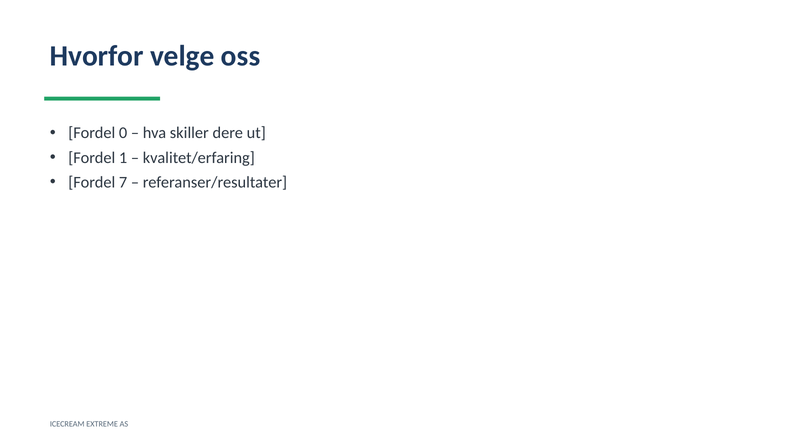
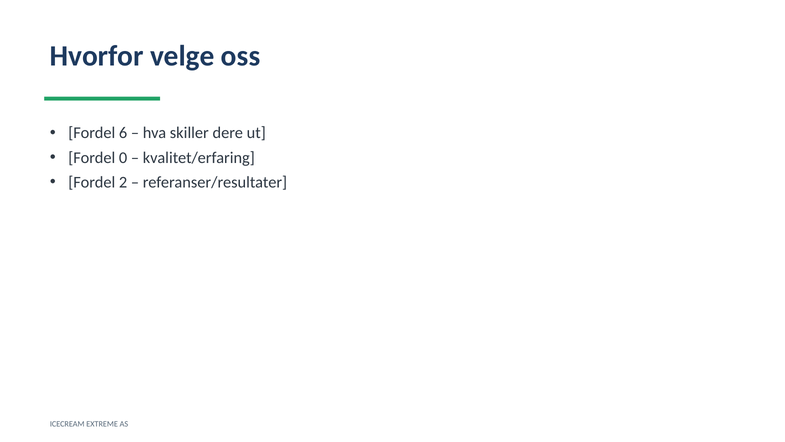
0: 0 -> 6 (123, 133)
1: 1 -> 0 (123, 158)
7: 7 -> 2 (123, 182)
